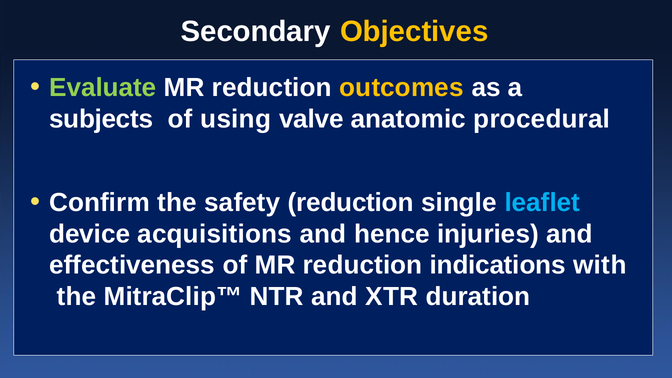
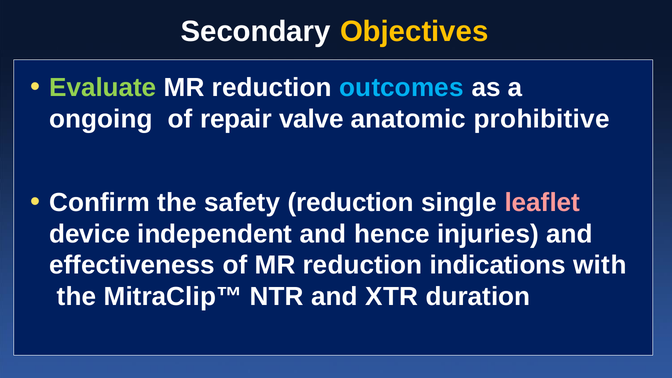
outcomes colour: yellow -> light blue (401, 88)
subjects: subjects -> ongoing (101, 119)
using: using -> repair (236, 119)
procedural: procedural -> prohibitive (542, 119)
leaflet colour: light blue -> pink (542, 203)
acquisitions: acquisitions -> independent (215, 234)
